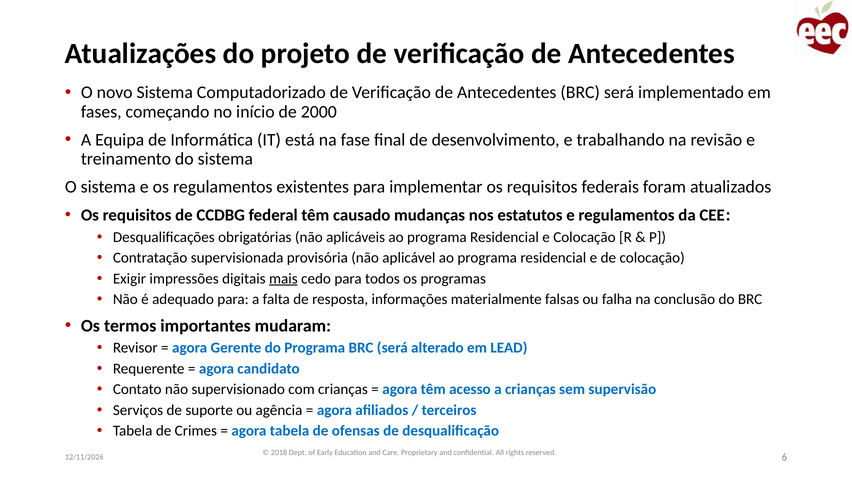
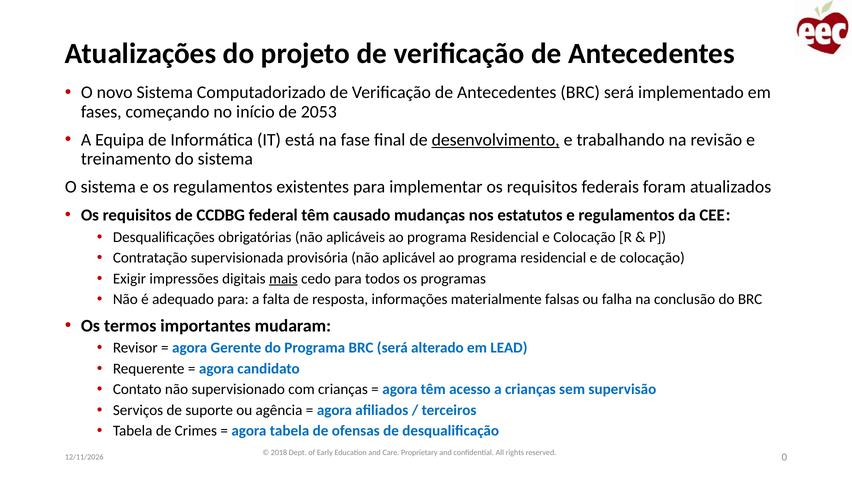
2000: 2000 -> 2053 (319, 112)
desenvolvimento underline: none -> present (496, 140)
6: 6 -> 0 (784, 458)
